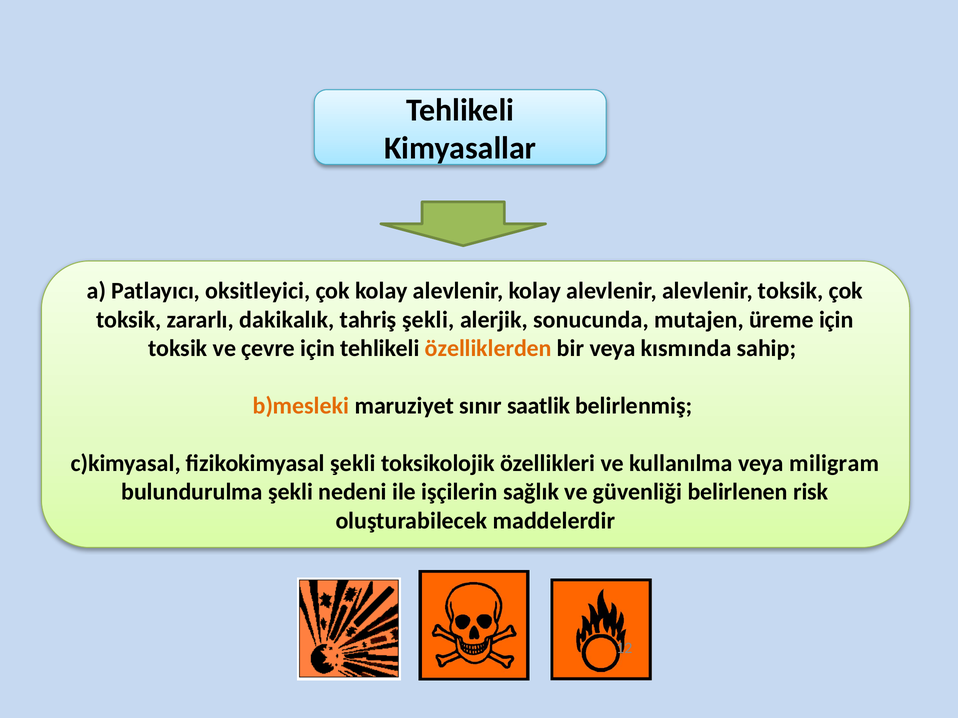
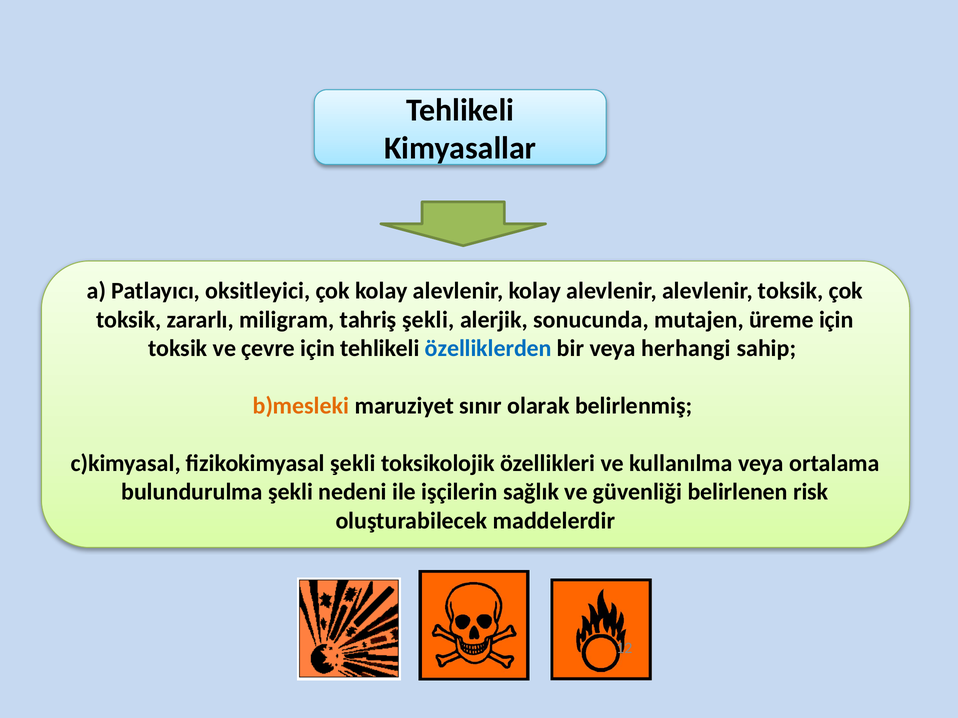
dakikalık: dakikalık -> miligram (287, 320)
özelliklerden colour: orange -> blue (488, 349)
kısmında: kısmında -> herhangi (686, 349)
saatlik: saatlik -> olarak (538, 406)
miligram: miligram -> ortalama (834, 464)
